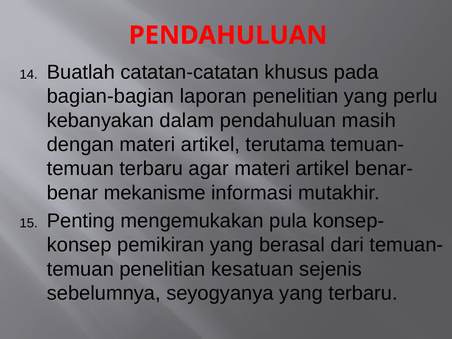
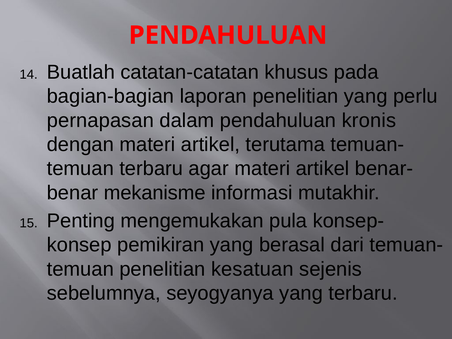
kebanyakan: kebanyakan -> pernapasan (100, 120)
masih: masih -> kronis (369, 120)
